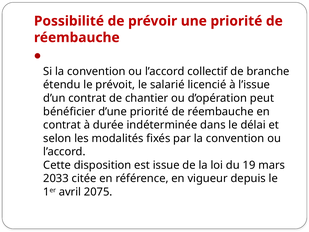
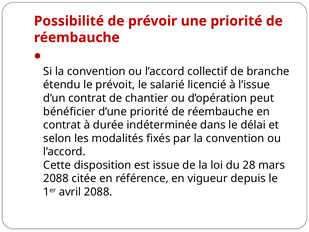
19: 19 -> 28 (249, 165)
2033: 2033 -> 2088 (56, 178)
avril 2075: 2075 -> 2088 (98, 192)
